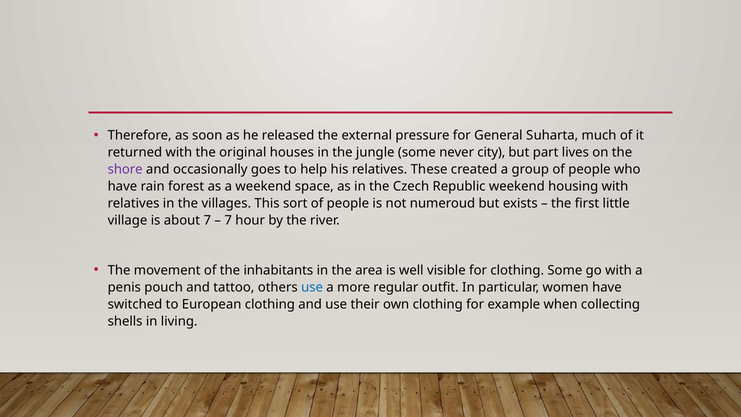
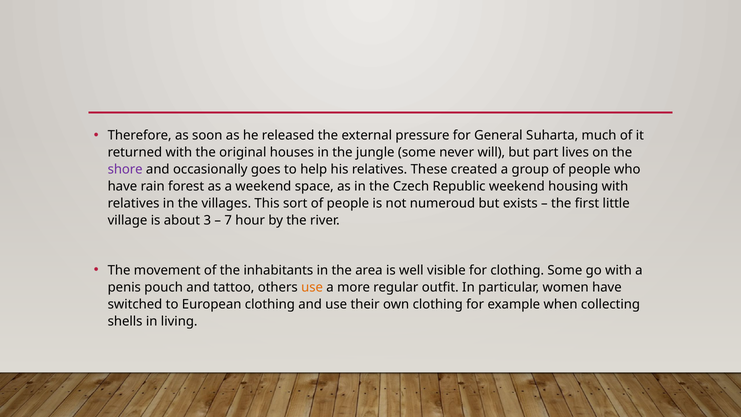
city: city -> will (491, 152)
about 7: 7 -> 3 (207, 220)
use colour: blue -> orange (312, 287)
